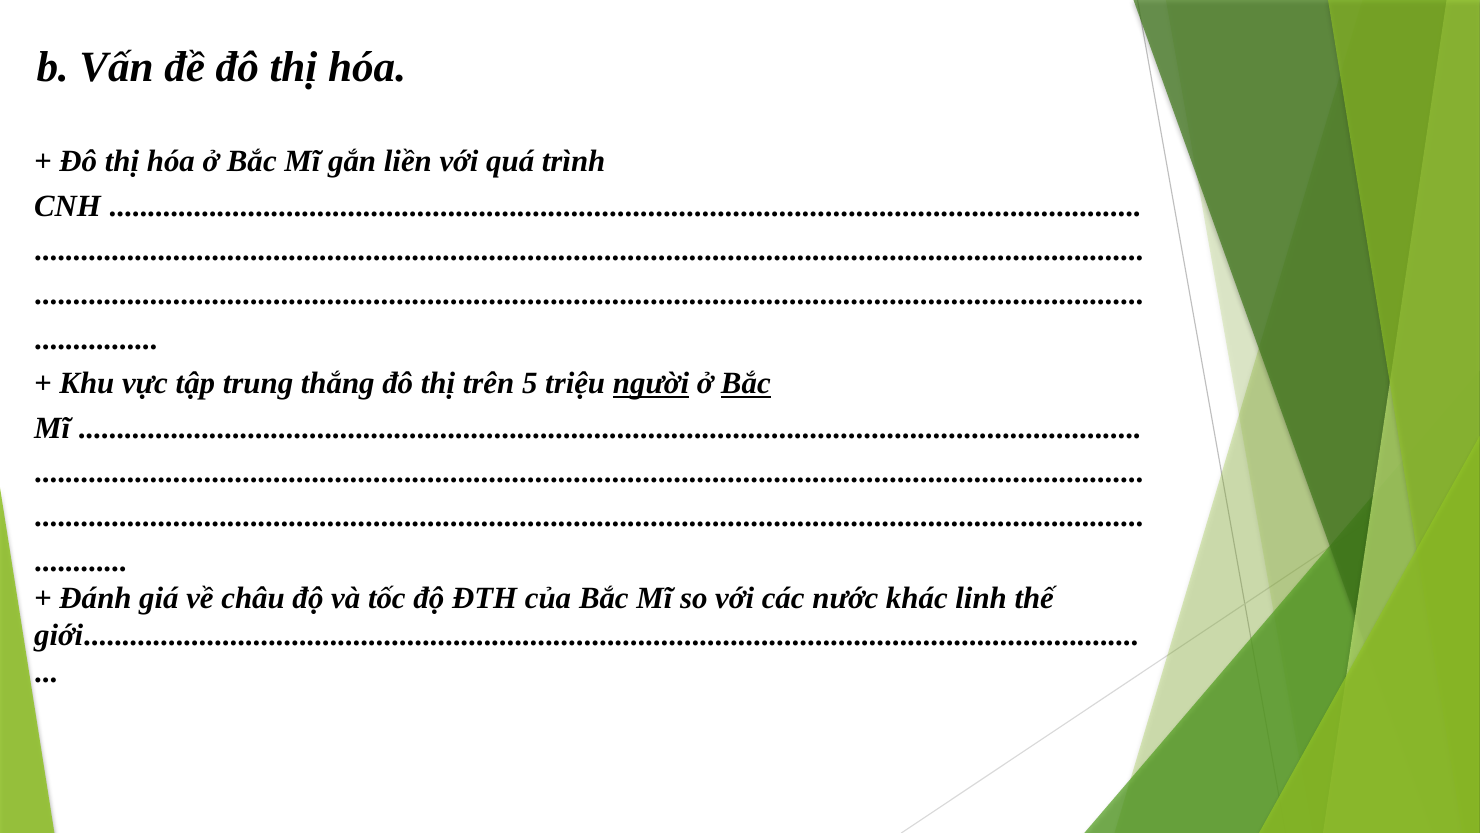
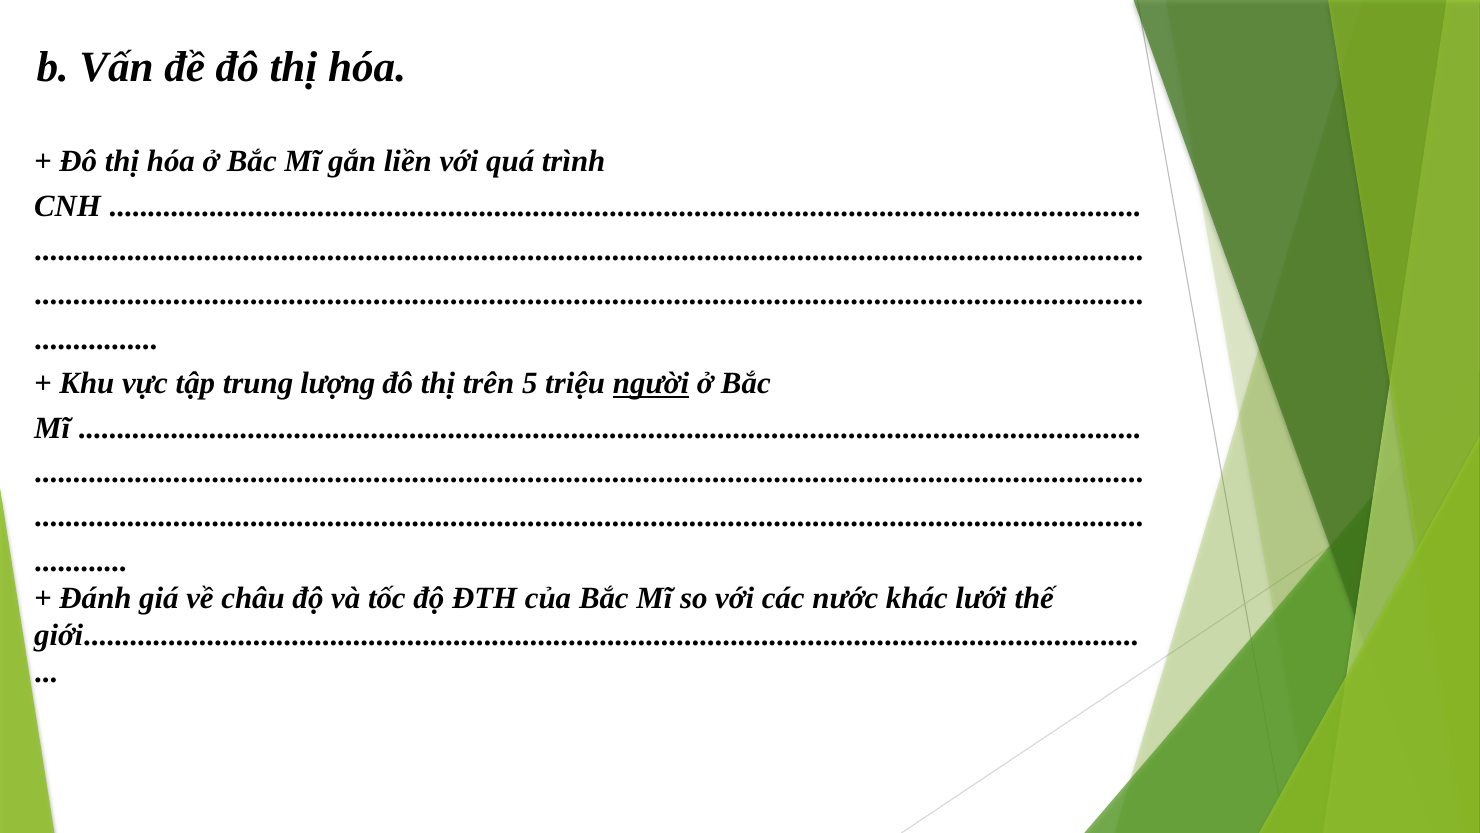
thắng: thắng -> lượng (338, 383)
Bắc underline: present -> none (746, 383)
linh: linh -> lưới (981, 598)
